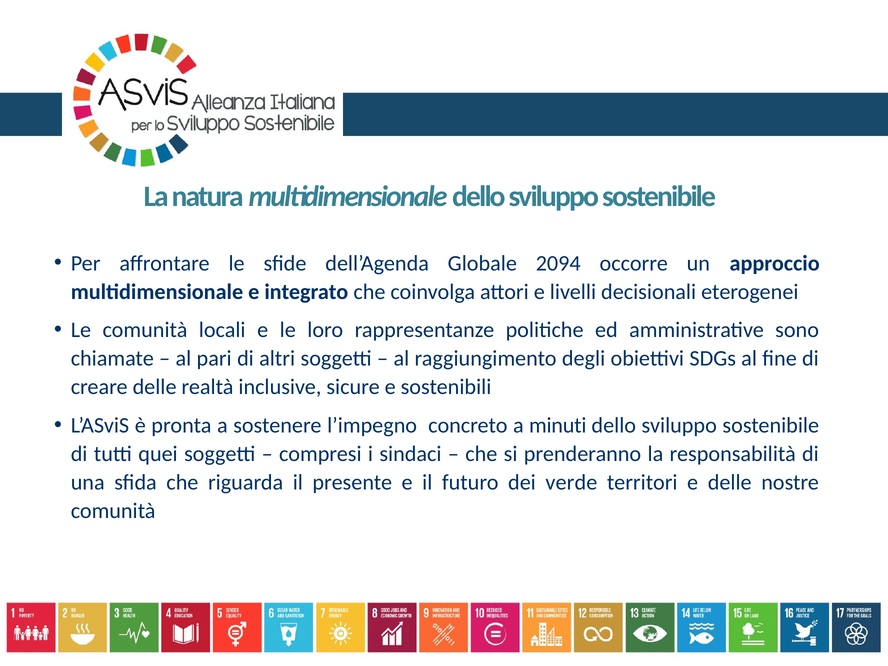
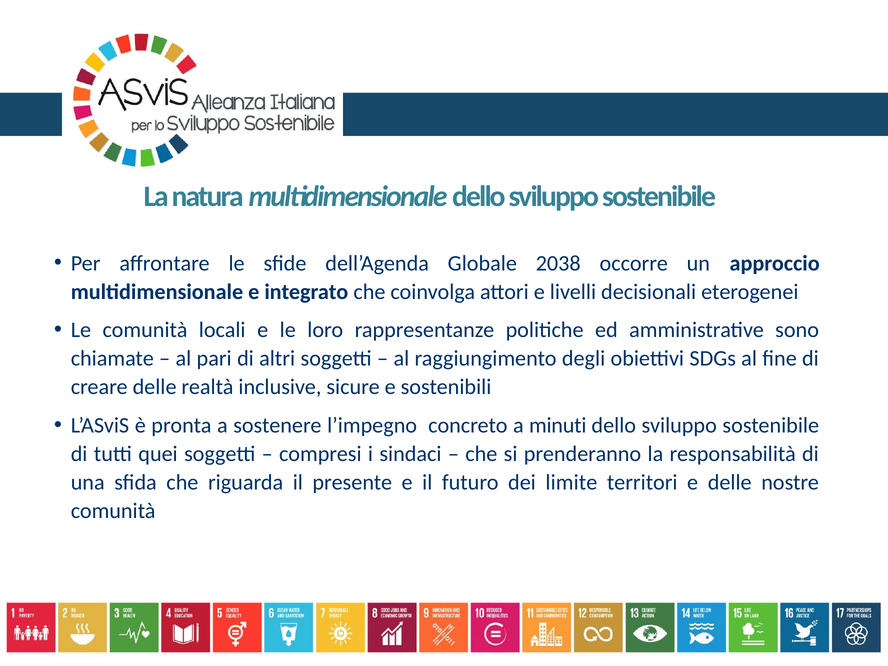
2094: 2094 -> 2038 (558, 263)
verde: verde -> limite (571, 482)
